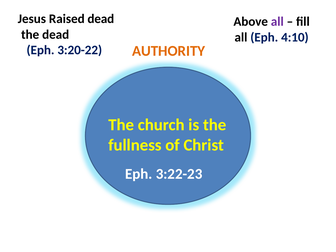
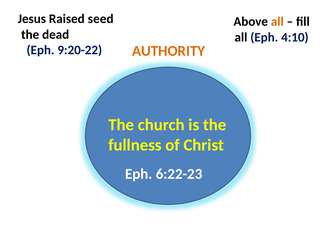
Raised dead: dead -> seed (101, 19)
all colour: purple -> orange (277, 22)
3:20-22: 3:20-22 -> 9:20-22 (80, 50)
3:22-23: 3:22-23 -> 6:22-23 (179, 174)
